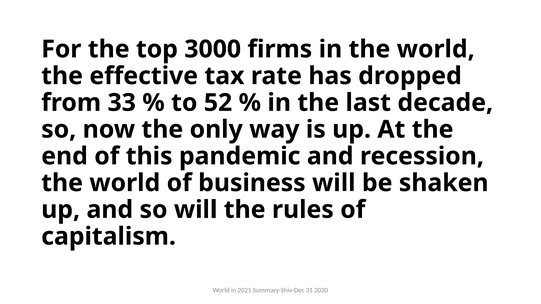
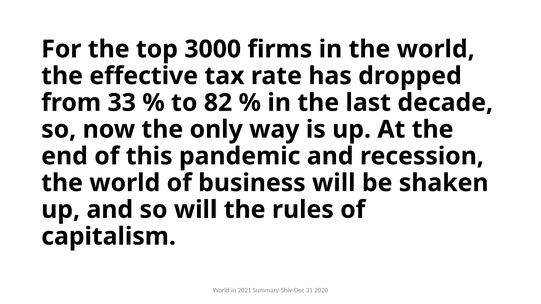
52: 52 -> 82 (218, 103)
